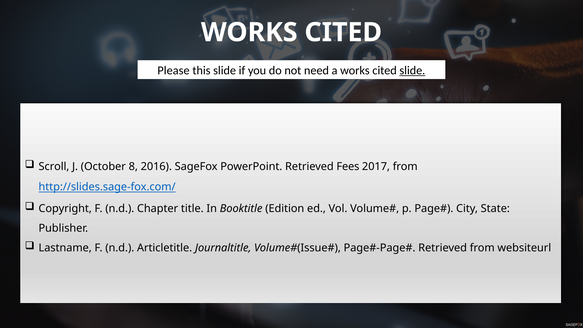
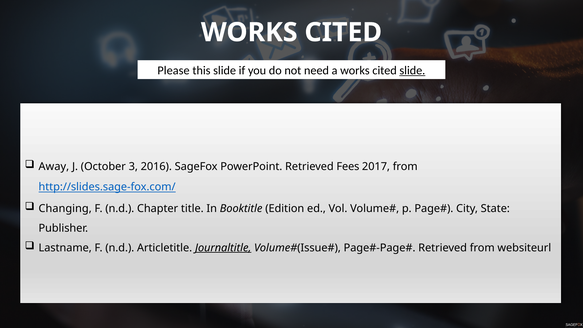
Scroll: Scroll -> Away (54, 166)
8: 8 -> 3 (133, 166)
Copyright: Copyright -> Changing (65, 208)
Journaltitle underline: none -> present (223, 248)
